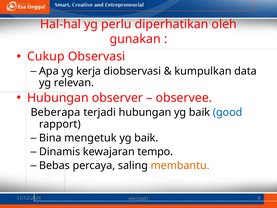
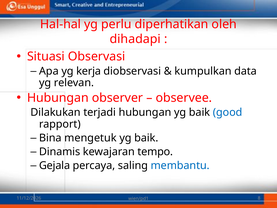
gunakan: gunakan -> dihadapi (135, 39)
Cukup: Cukup -> Situasi (46, 56)
Beberapa: Beberapa -> Dilakukan (56, 112)
Bebas: Bebas -> Gejala (55, 165)
membantu colour: orange -> blue (180, 165)
